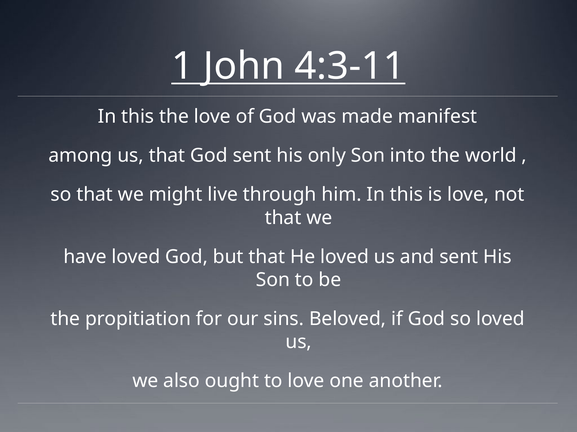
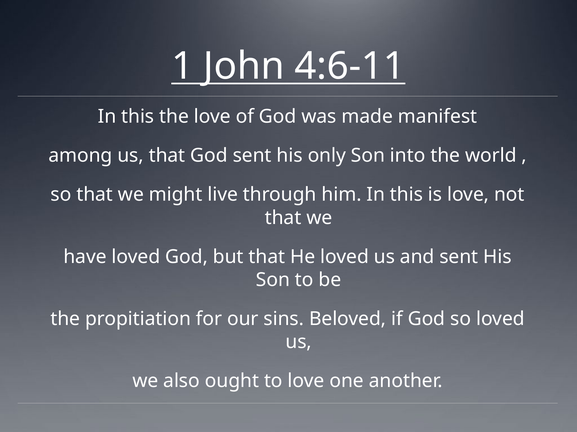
4:3-11: 4:3-11 -> 4:6-11 (350, 66)
